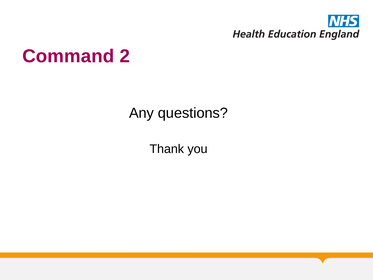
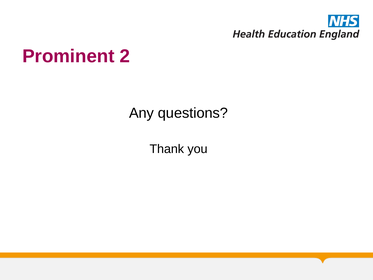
Command: Command -> Prominent (68, 56)
